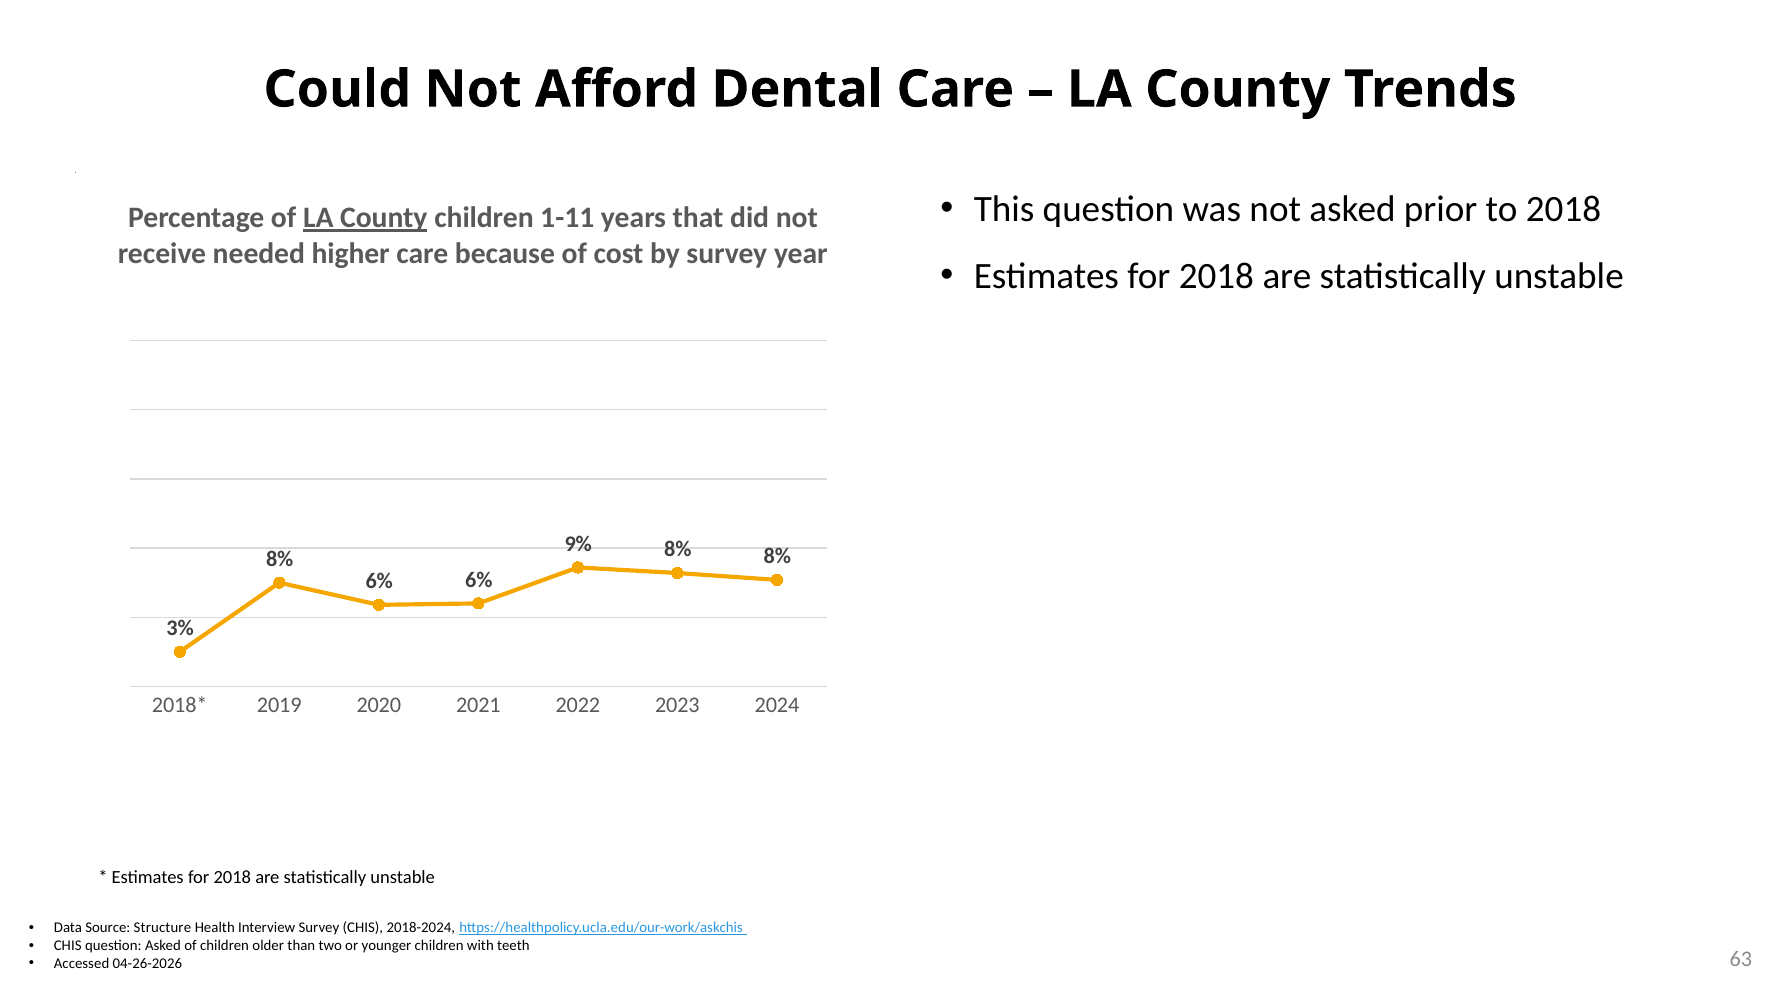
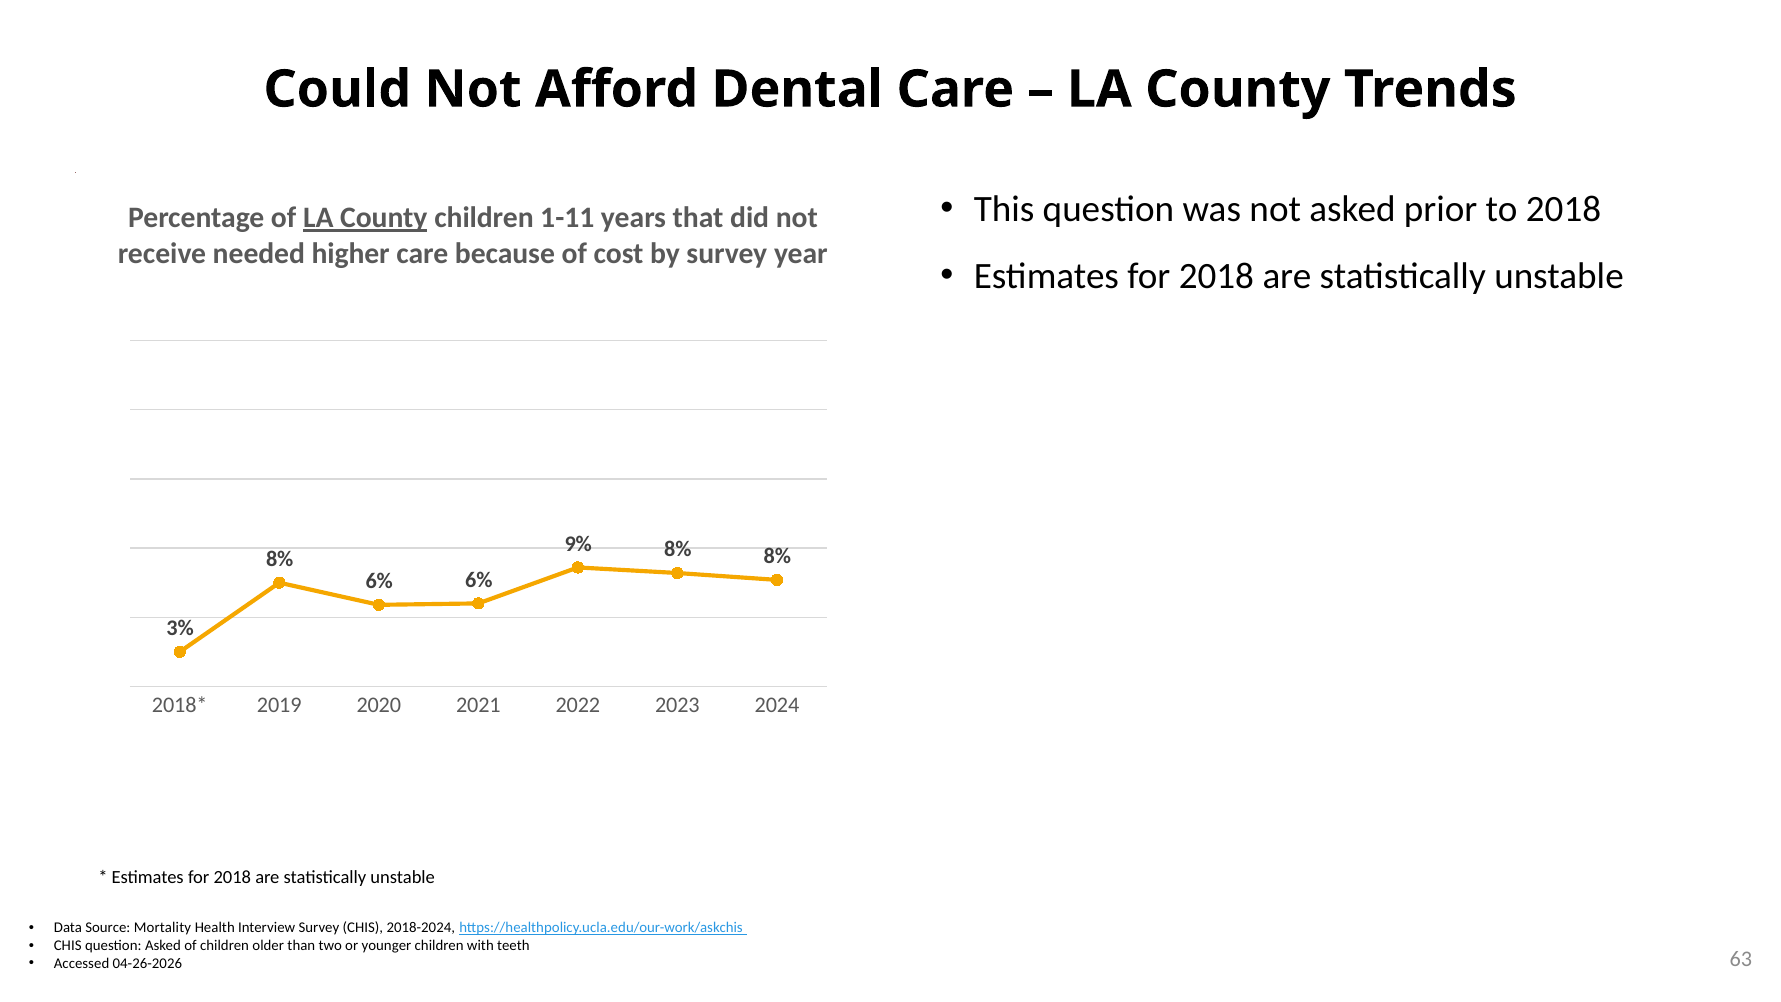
Structure: Structure -> Mortality (162, 928)
